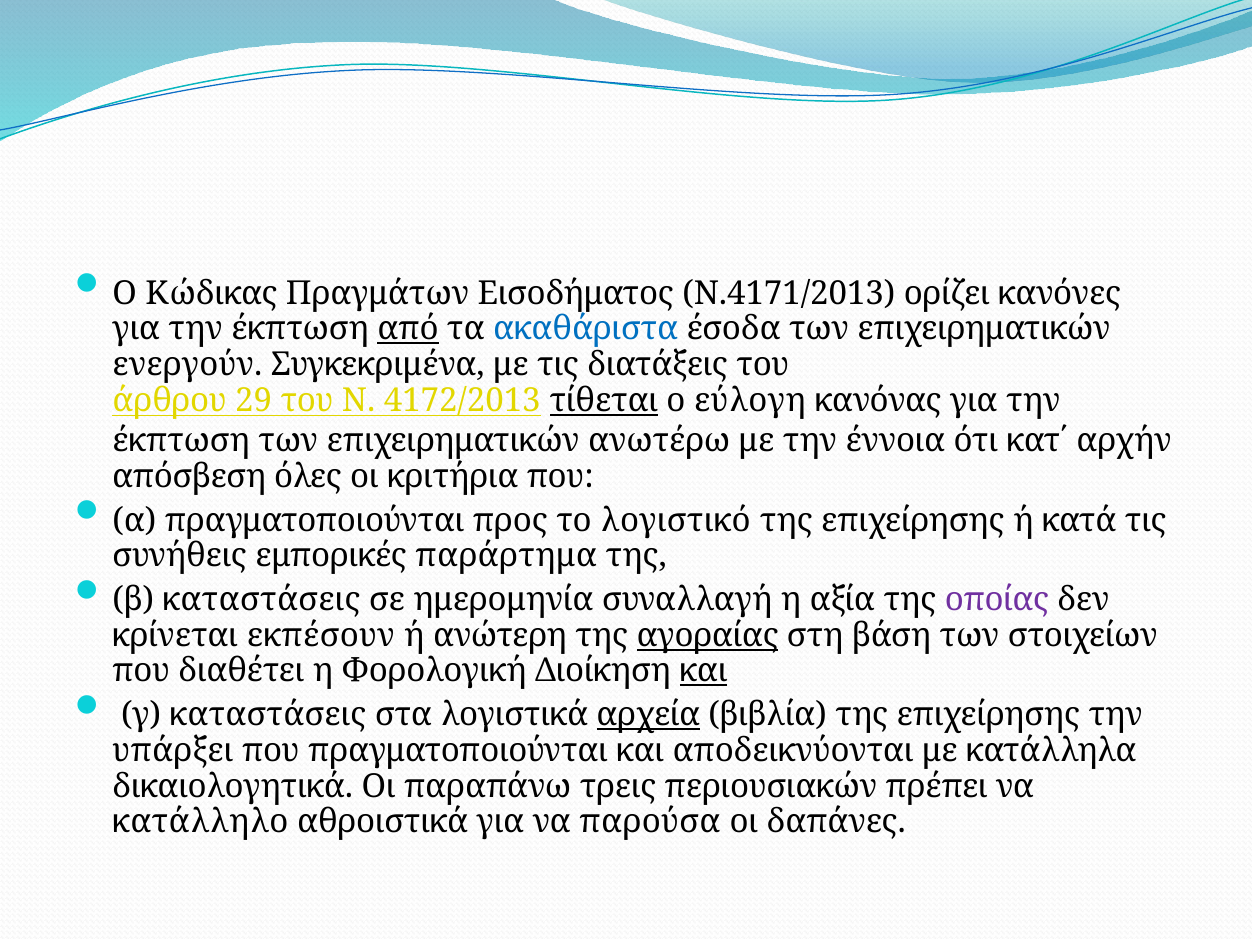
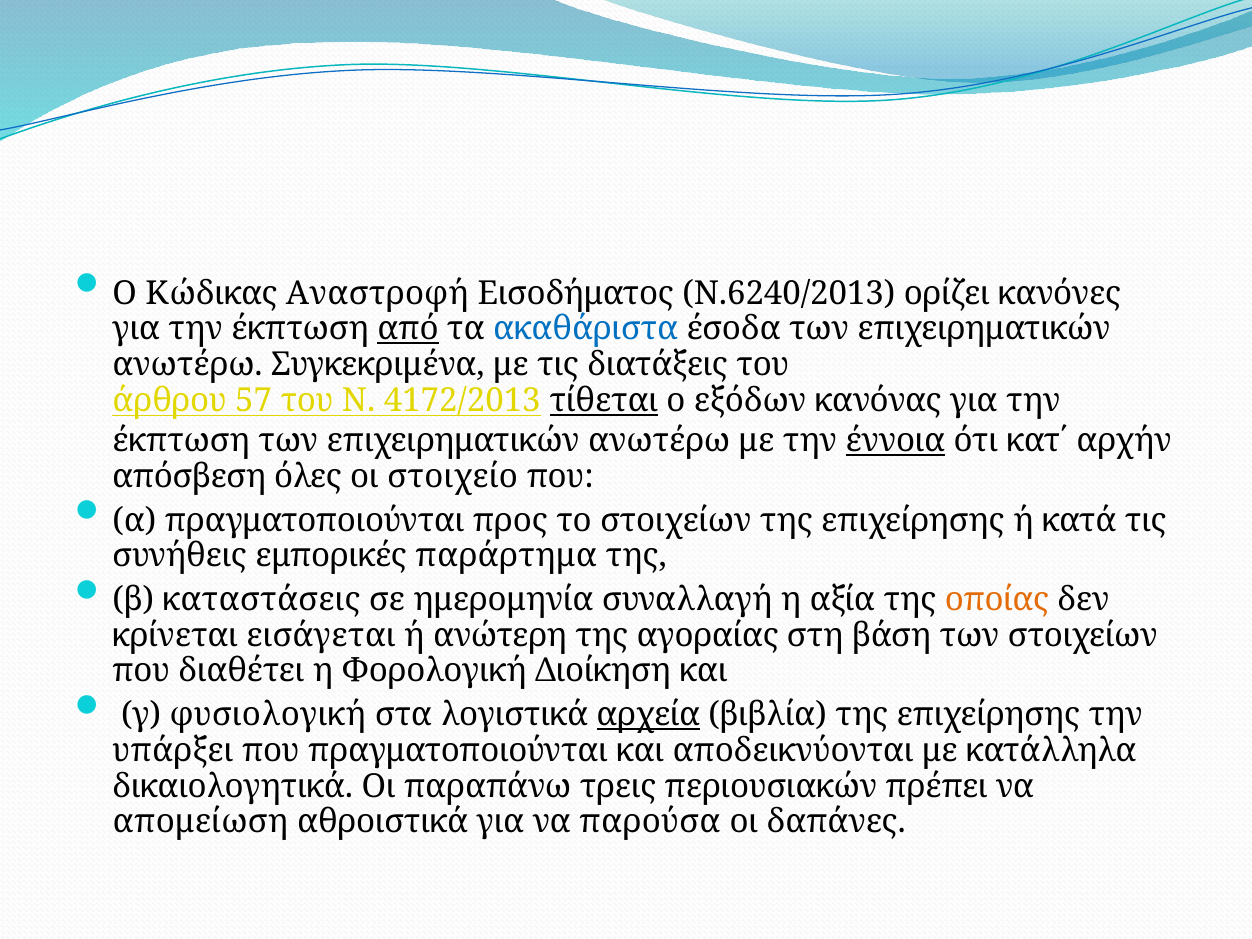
Πραγμάτων: Πραγμάτων -> Αναστροφή (377, 293)
N.4171/2013: N.4171/2013 -> N.6240/2013 (789, 293)
ενεργούν: ενεργούν -> ανωτέρω (188, 365)
29: 29 -> 57 (254, 400)
εύλογη: εύλογη -> εξόδων (750, 400)
έννοια underline: none -> present (895, 441)
κριτήρια: κριτήρια -> στοιχείο (453, 476)
το λογιστικό: λογιστικό -> στοιχείων (676, 520)
οποίας colour: purple -> orange (997, 600)
εκπέσουν: εκπέσουν -> εισάγεται (321, 635)
αγοραίας underline: present -> none (708, 635)
και underline: present -> none (704, 671)
γ καταστάσεις: καταστάσεις -> φυσιολογική (268, 715)
κατάλληλο: κατάλληλο -> απομείωση (200, 822)
